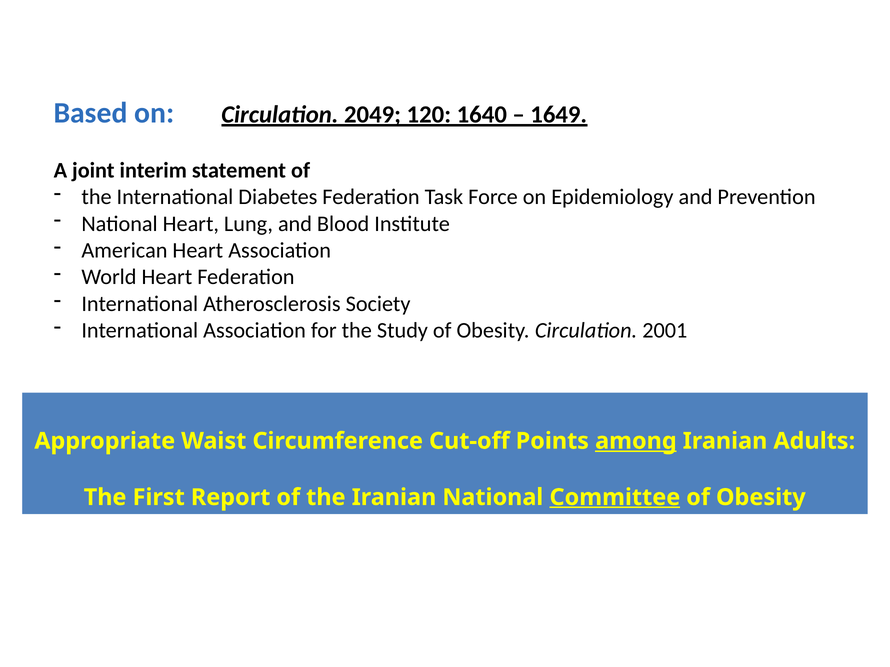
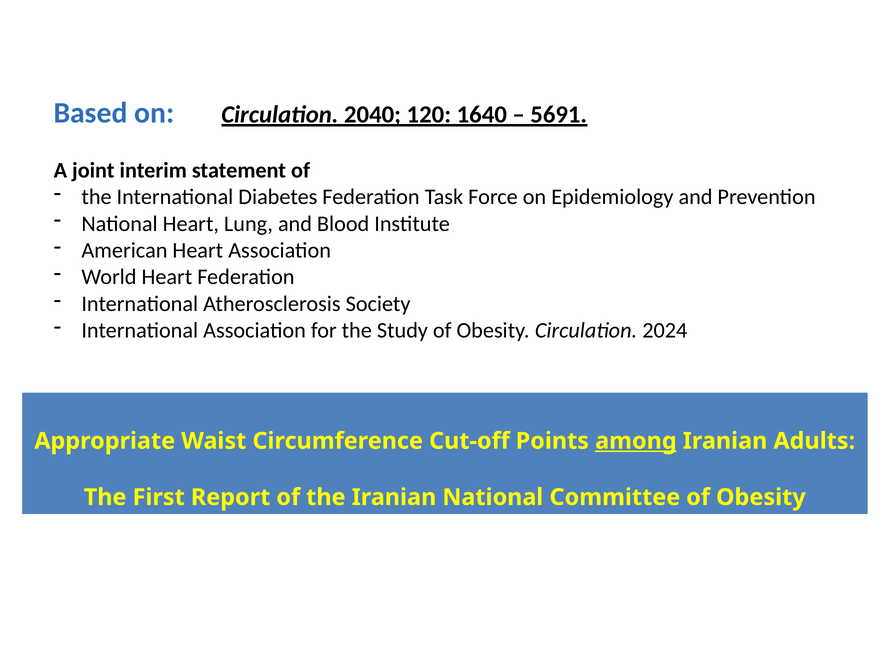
2049: 2049 -> 2040 (373, 115)
1649: 1649 -> 5691 (559, 115)
2001: 2001 -> 2024 (665, 331)
Committee underline: present -> none (615, 498)
